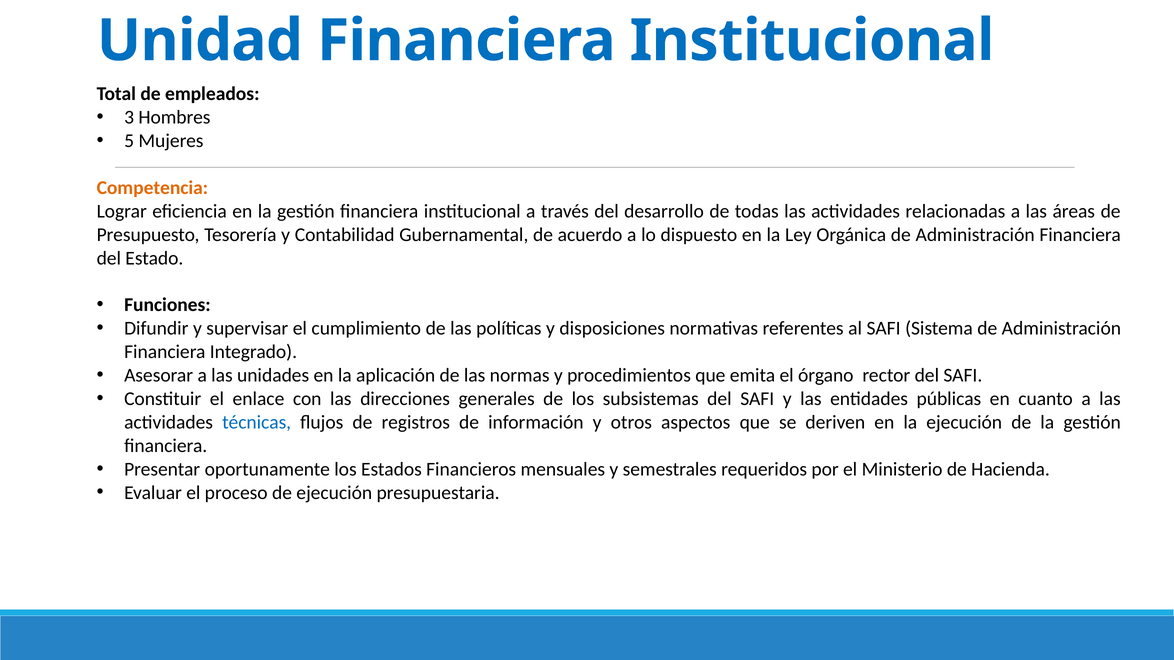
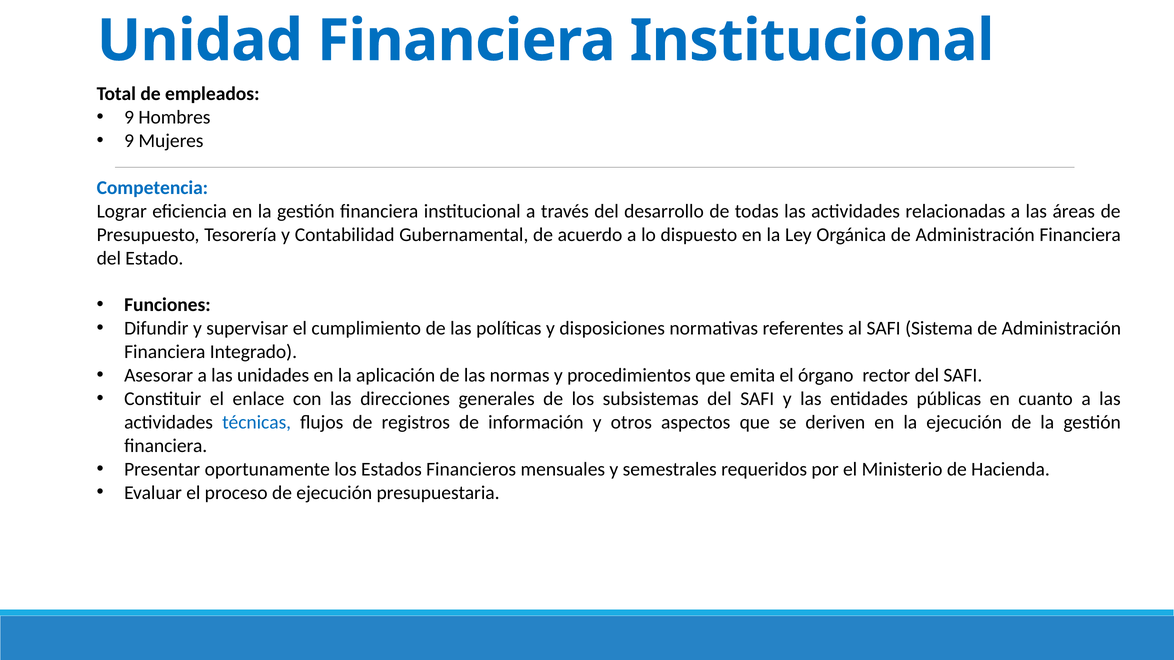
3: 3 -> 9 (129, 117)
5: 5 -> 9 (129, 141)
Competencia colour: orange -> blue (152, 188)
